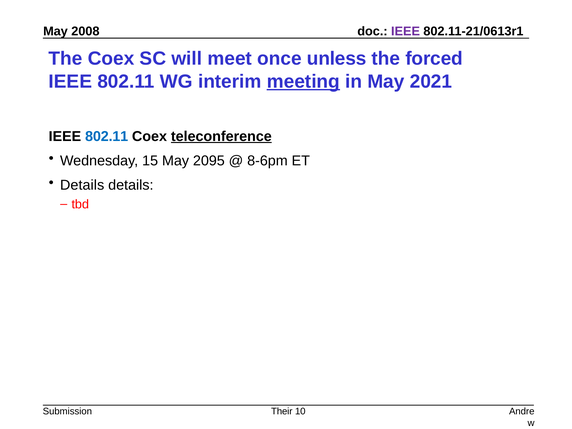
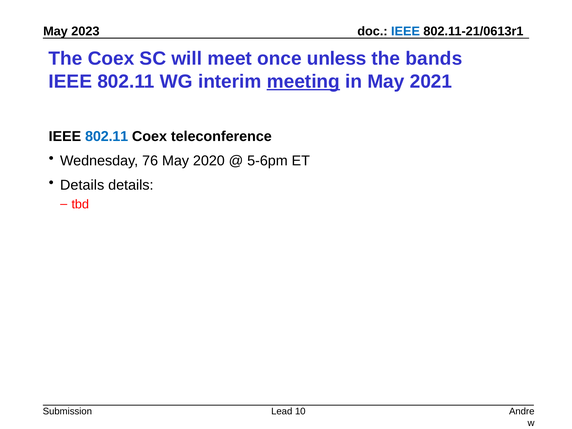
2008: 2008 -> 2023 (85, 31)
IEEE colour: purple -> blue (406, 31)
forced: forced -> bands (434, 59)
teleconference underline: present -> none (221, 136)
15: 15 -> 76 (150, 161)
2095: 2095 -> 2020 (209, 161)
8-6pm: 8-6pm -> 5-6pm (267, 161)
Their: Their -> Lead (282, 411)
